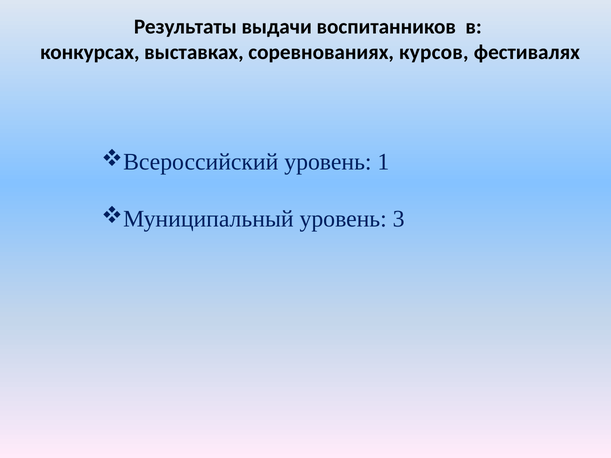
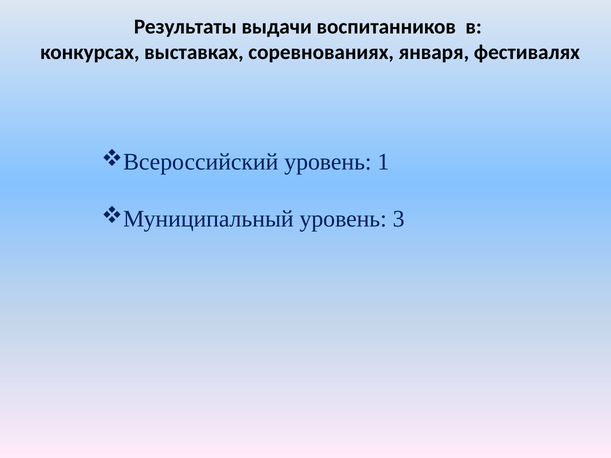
курсов: курсов -> января (434, 52)
